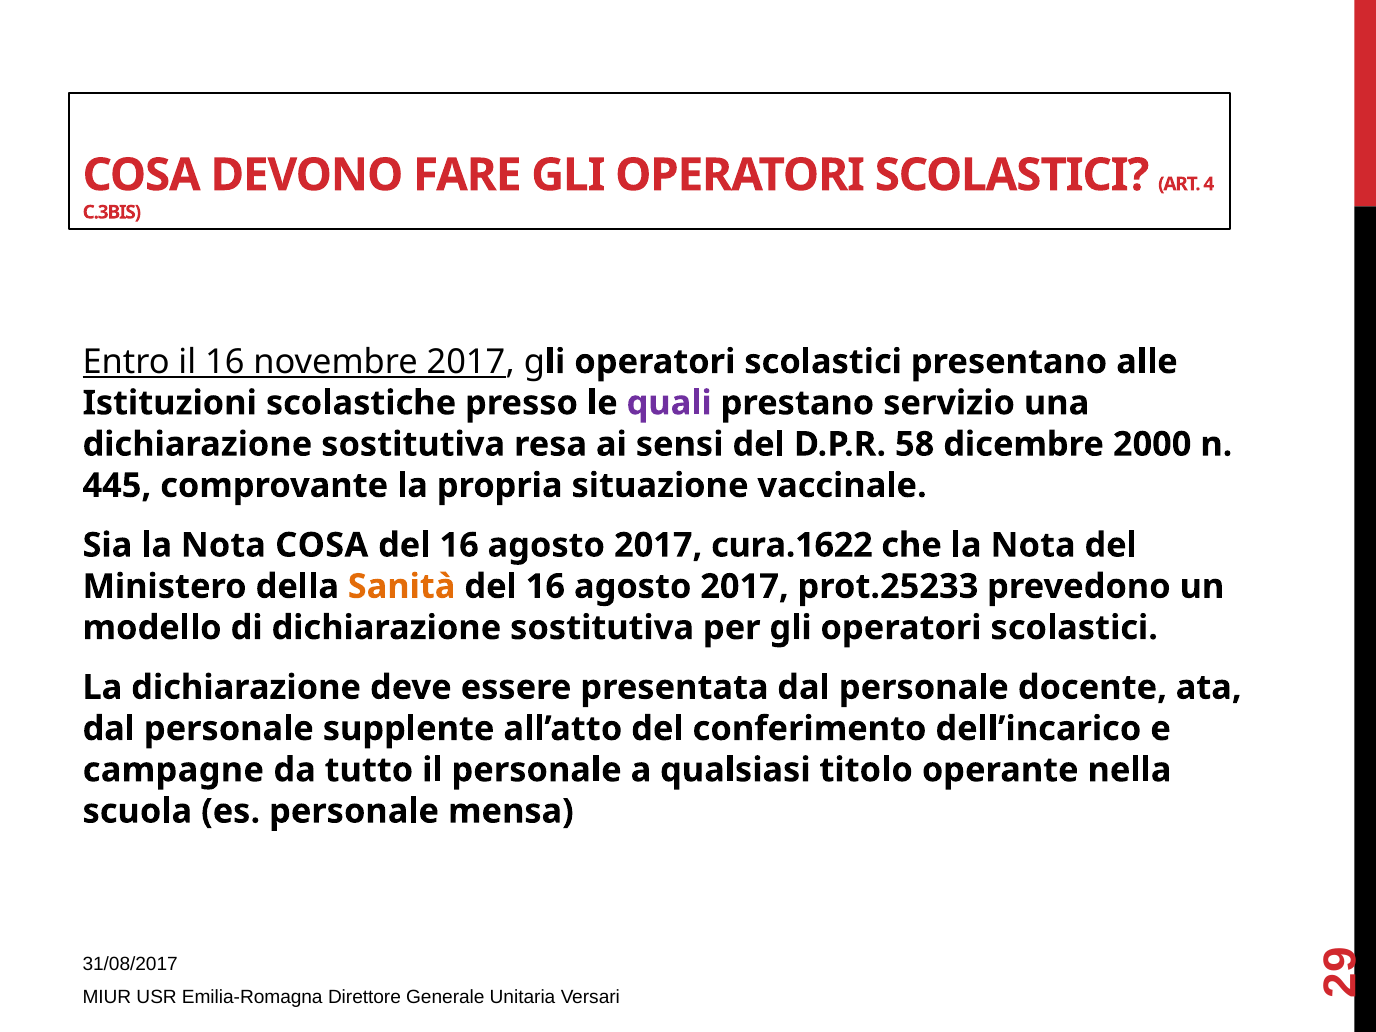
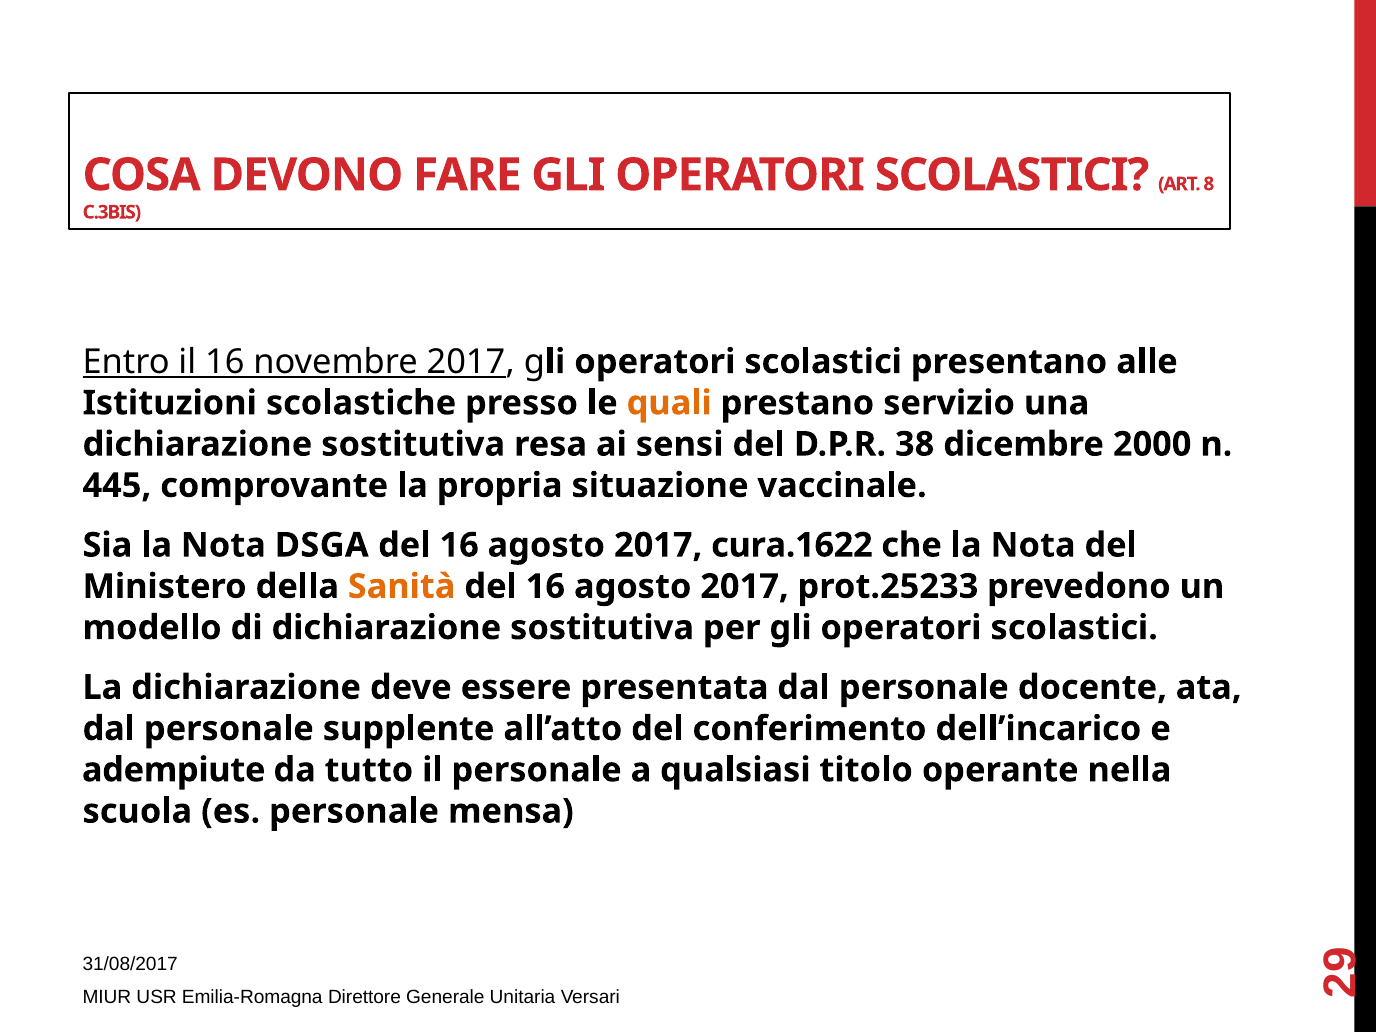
4: 4 -> 8 (1209, 184)
quali colour: purple -> orange (669, 403)
58: 58 -> 38 (915, 444)
Nota COSA: COSA -> DSGA (322, 545)
campagne: campagne -> adempiute (174, 770)
